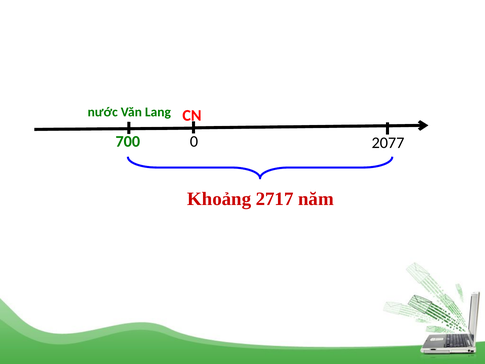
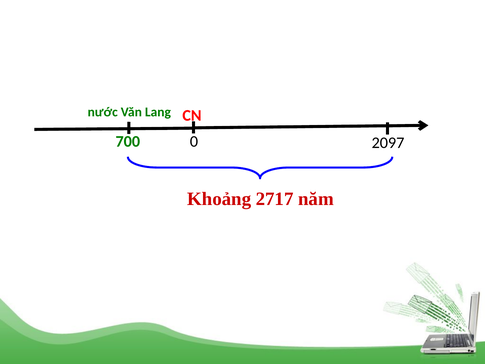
2077: 2077 -> 2097 (388, 143)
